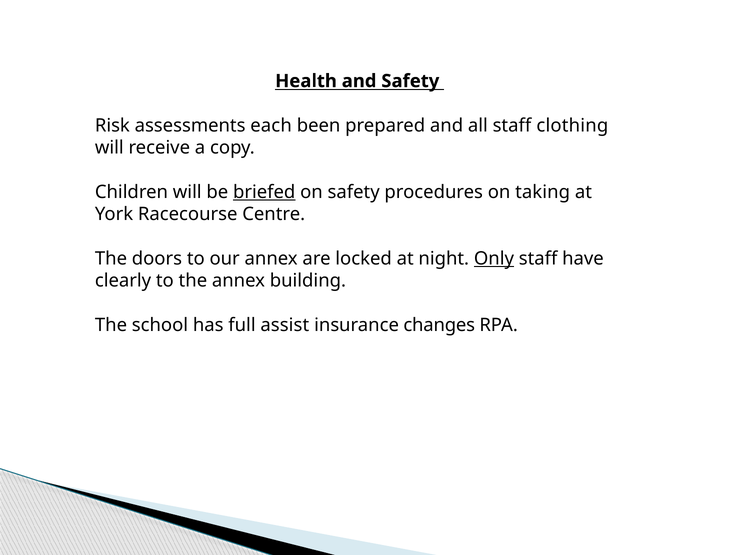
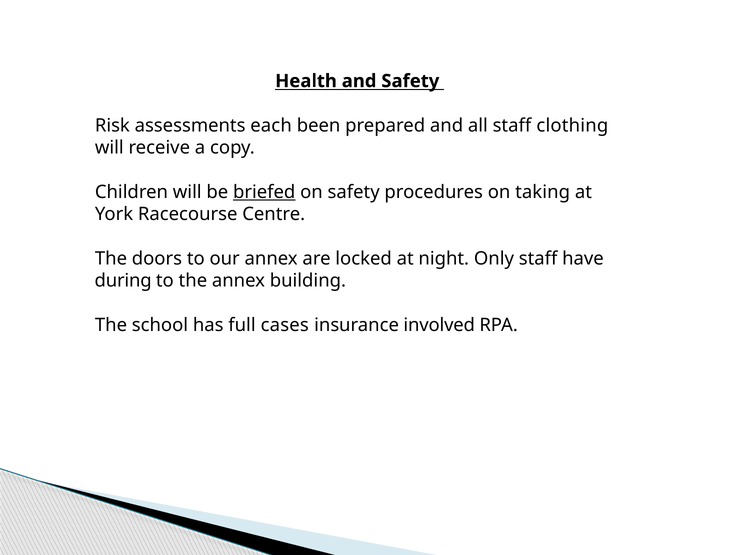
Only underline: present -> none (494, 259)
clearly: clearly -> during (123, 281)
assist: assist -> cases (285, 325)
changes: changes -> involved (439, 325)
